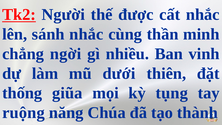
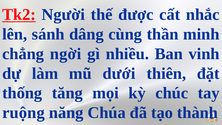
sánh nhắc: nhắc -> dâng (86, 34)
giũa: giũa -> tăng (67, 93)
tụng: tụng -> chúc (172, 93)
